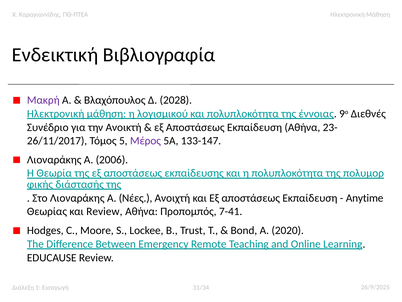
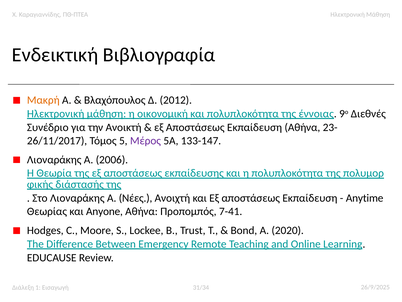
Μακρή colour: purple -> orange (43, 100)
2028: 2028 -> 2012 (176, 100)
λογισμικού: λογισμικού -> οικονομική (163, 113)
και Review: Review -> Anyone (104, 211)
